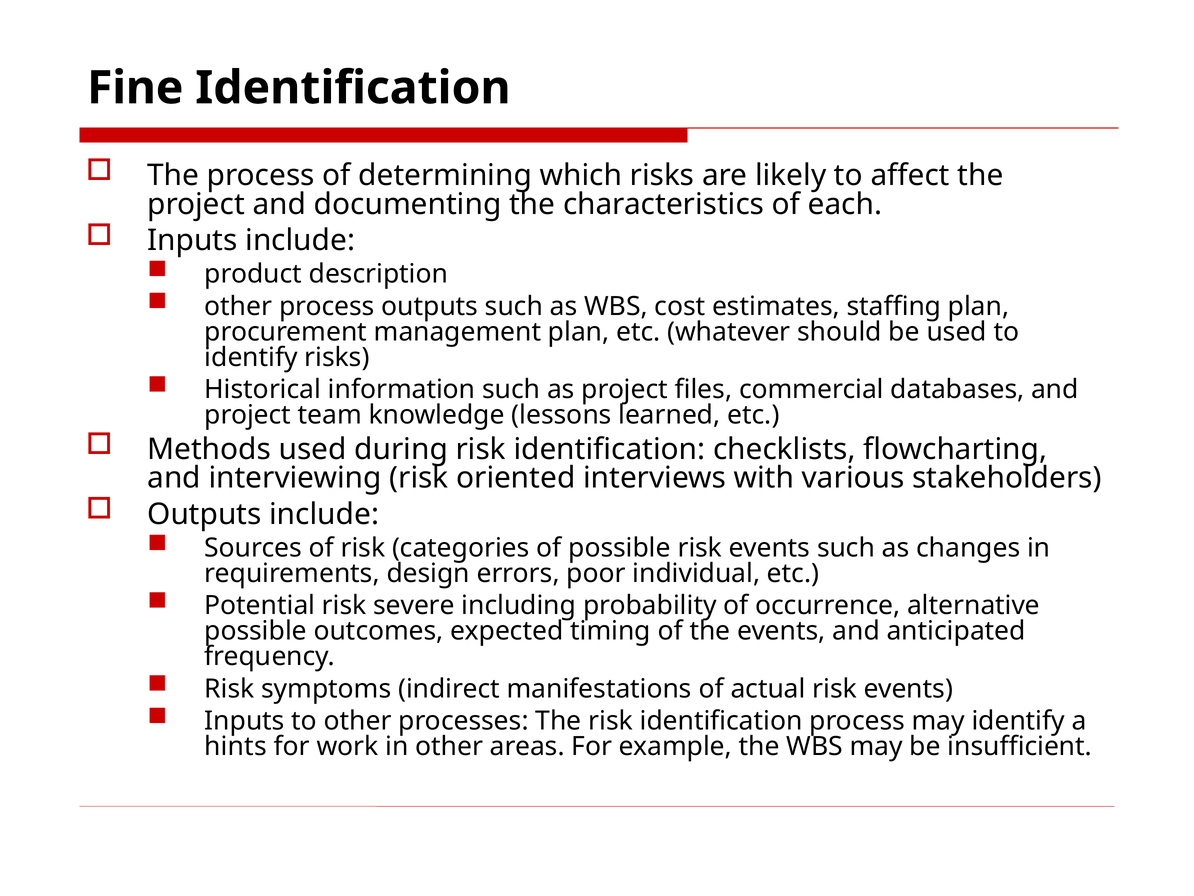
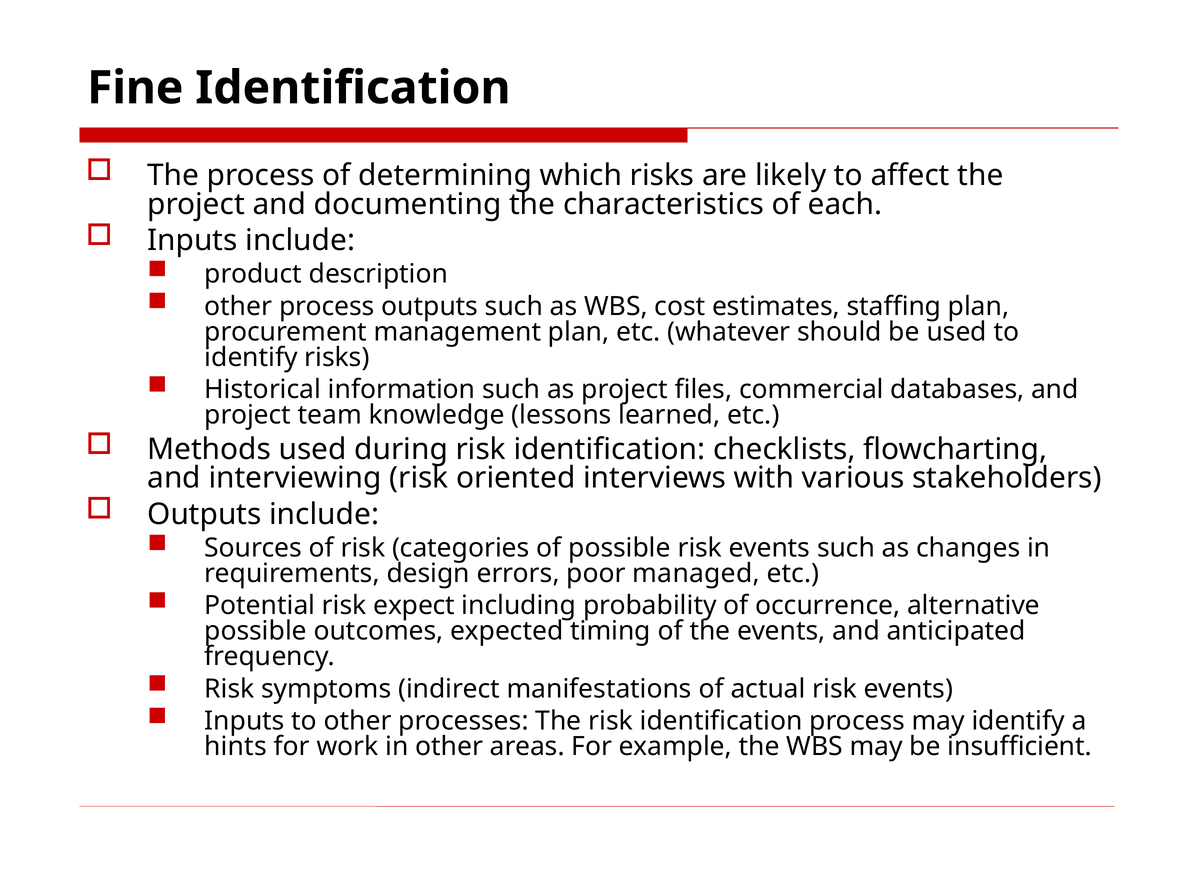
individual: individual -> managed (696, 573)
severe: severe -> expect (414, 605)
